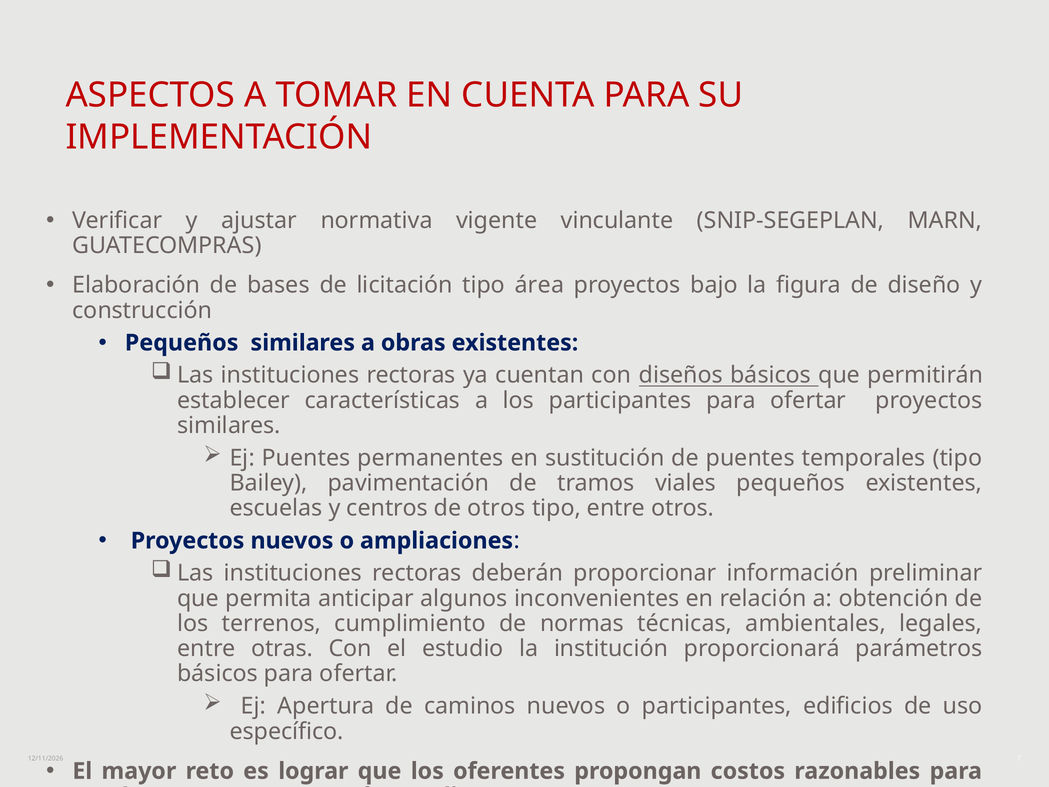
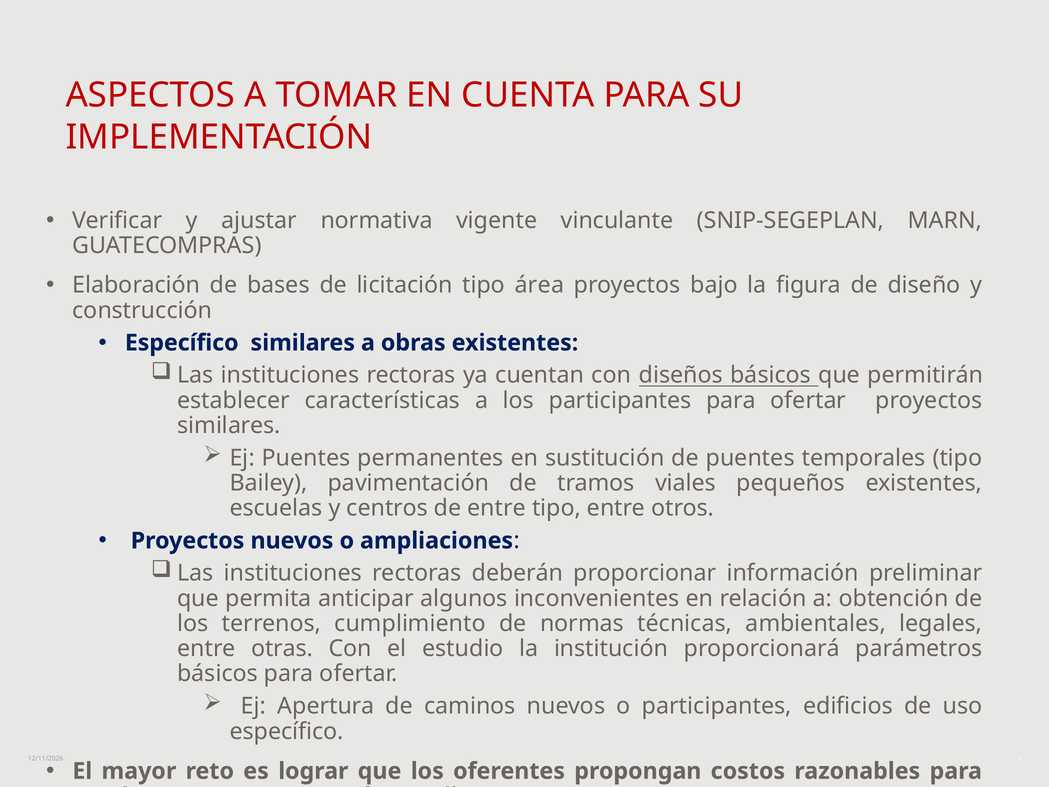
Pequeños: Pequeños -> Específico (182, 343)
de otros: otros -> entre (497, 508)
